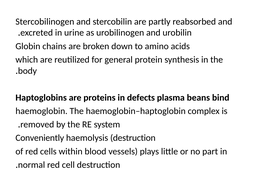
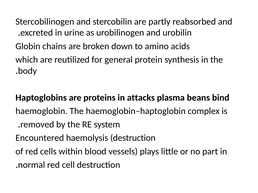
defects: defects -> attacks (141, 98)
Conveniently: Conveniently -> Encountered (40, 138)
